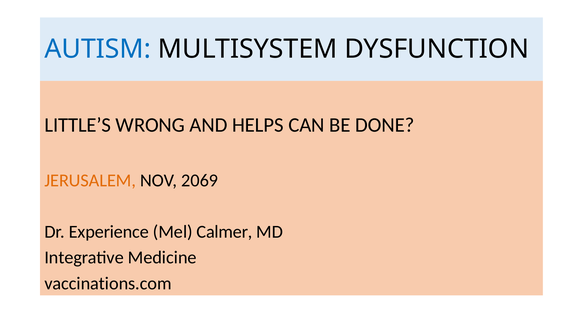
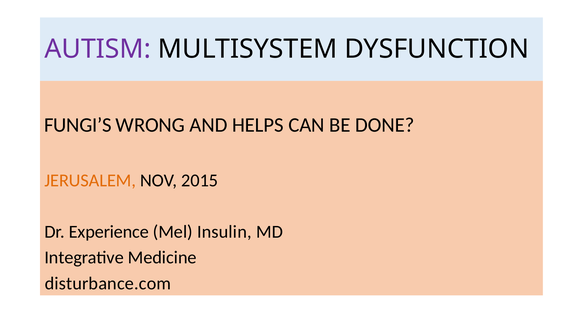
AUTISM colour: blue -> purple (98, 49)
LITTLE’S: LITTLE’S -> FUNGI’S (78, 125)
2069: 2069 -> 2015 (200, 180)
Calmer: Calmer -> Insulin (224, 232)
vaccinations.com: vaccinations.com -> disturbance.com (108, 283)
